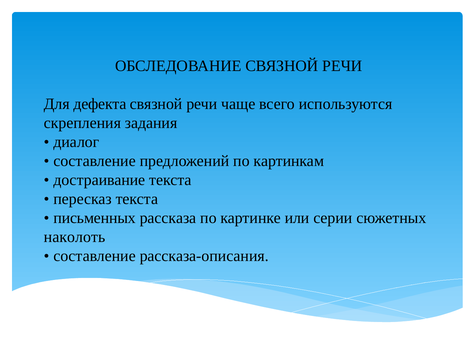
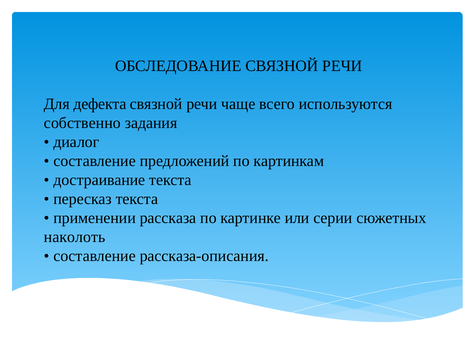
скрепления: скрепления -> собственно (82, 123)
письменных: письменных -> применении (95, 218)
